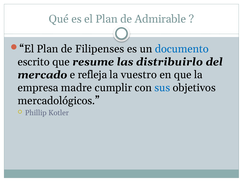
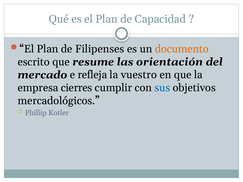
Admirable: Admirable -> Capacidad (160, 19)
documento colour: blue -> orange (182, 49)
distribuirlo: distribuirlo -> orientación (169, 62)
madre: madre -> cierres (77, 88)
